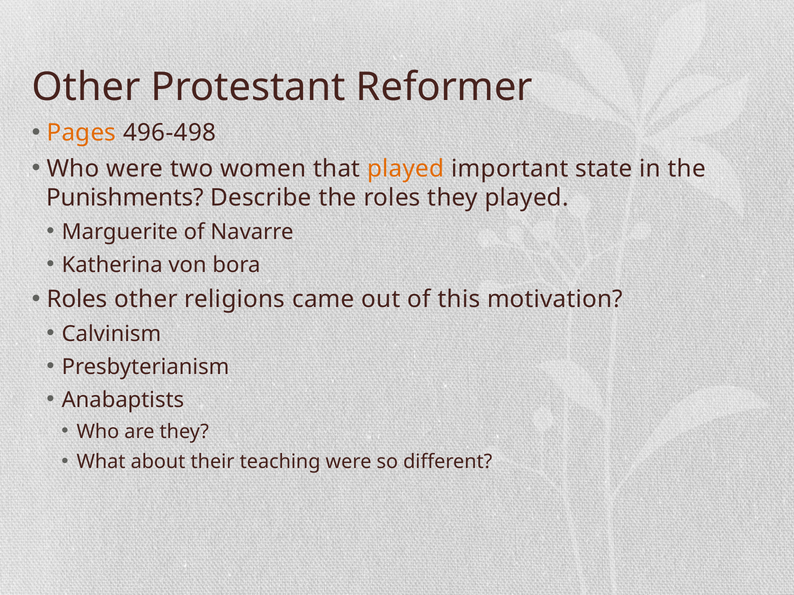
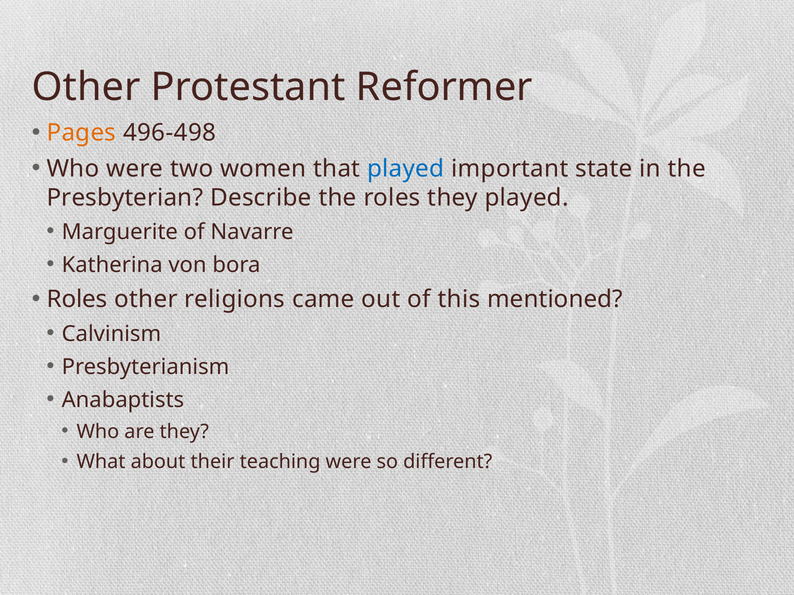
played colour: orange -> blue (406, 169)
Punishments: Punishments -> Presbyterian (125, 198)
motivation: motivation -> mentioned (555, 300)
